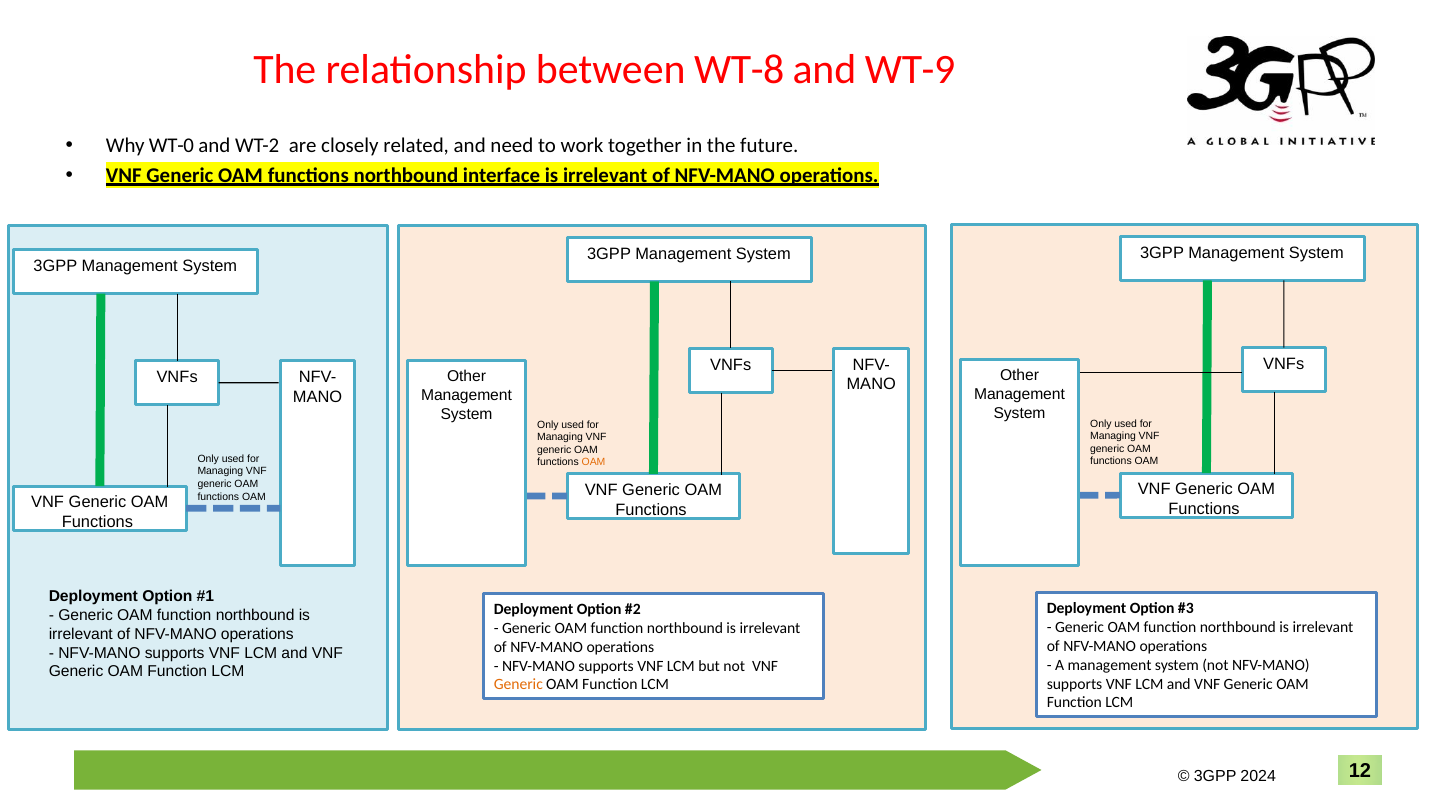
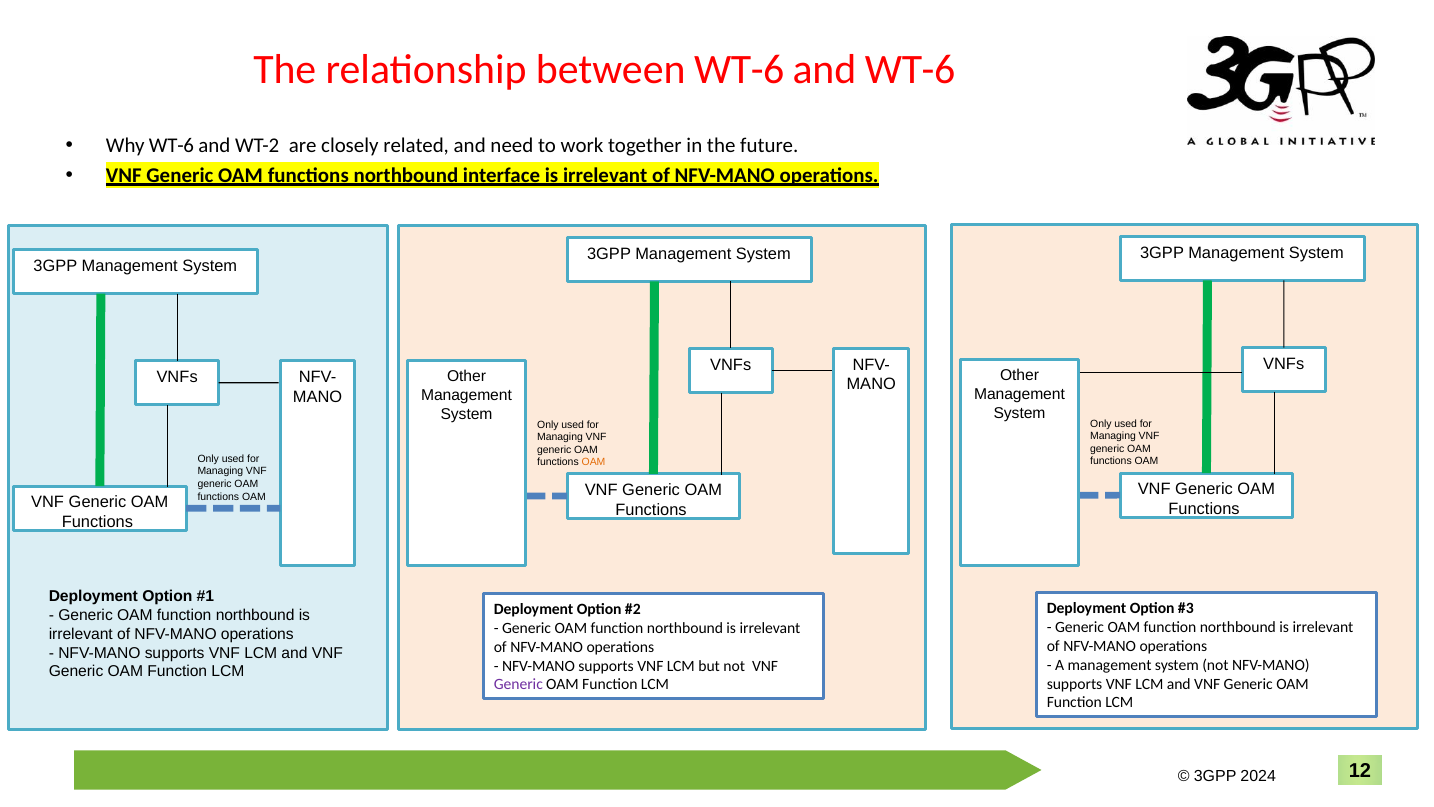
between WT-8: WT-8 -> WT-6 (739, 70)
and WT-9: WT-9 -> WT-6 (910, 70)
Why WT-0: WT-0 -> WT-6 (172, 146)
Generic colour: orange -> purple (518, 684)
